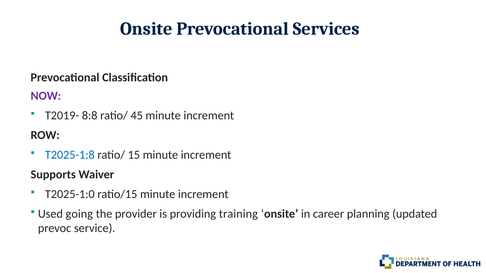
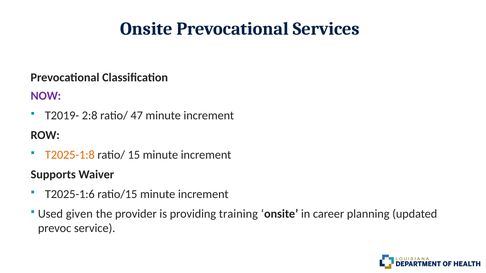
8:8: 8:8 -> 2:8 (90, 116)
45: 45 -> 47 (137, 116)
T2025-1:8 colour: blue -> orange (70, 155)
T2025-1:0: T2025-1:0 -> T2025-1:6 (70, 194)
going: going -> given (79, 214)
